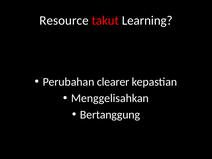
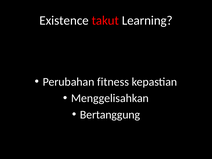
Resource: Resource -> Existence (64, 21)
clearer: clearer -> fitness (113, 82)
